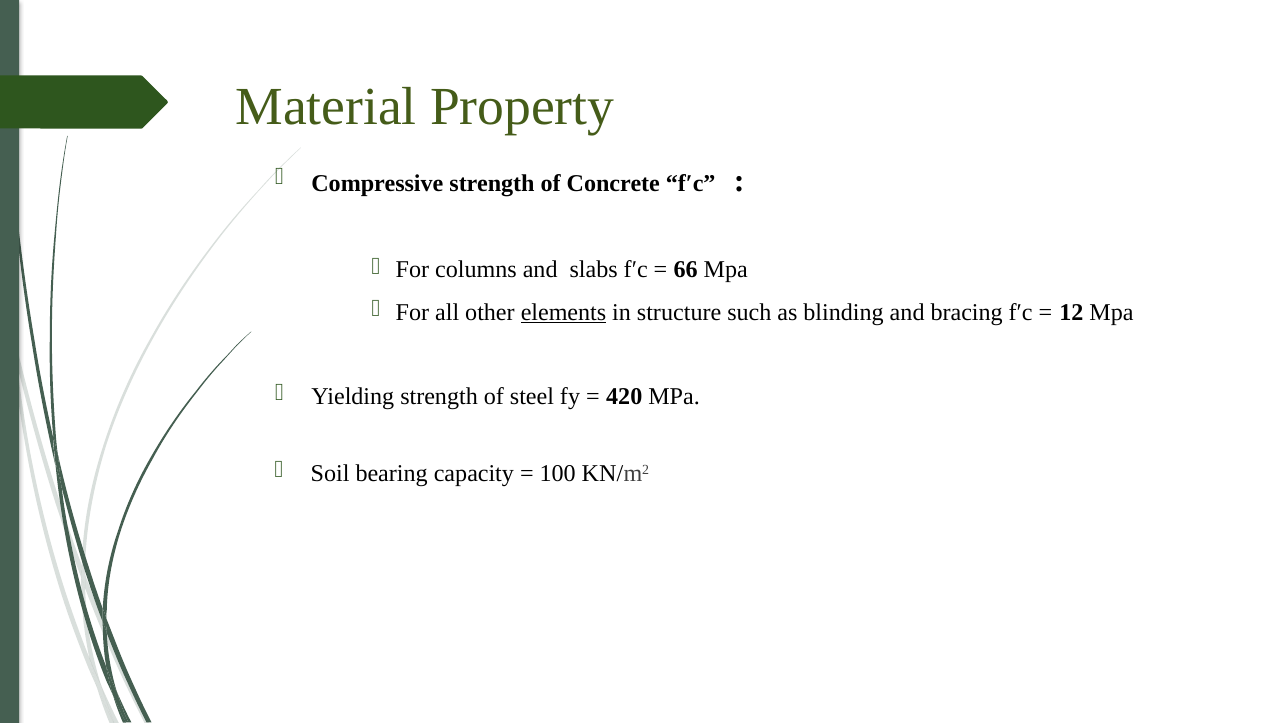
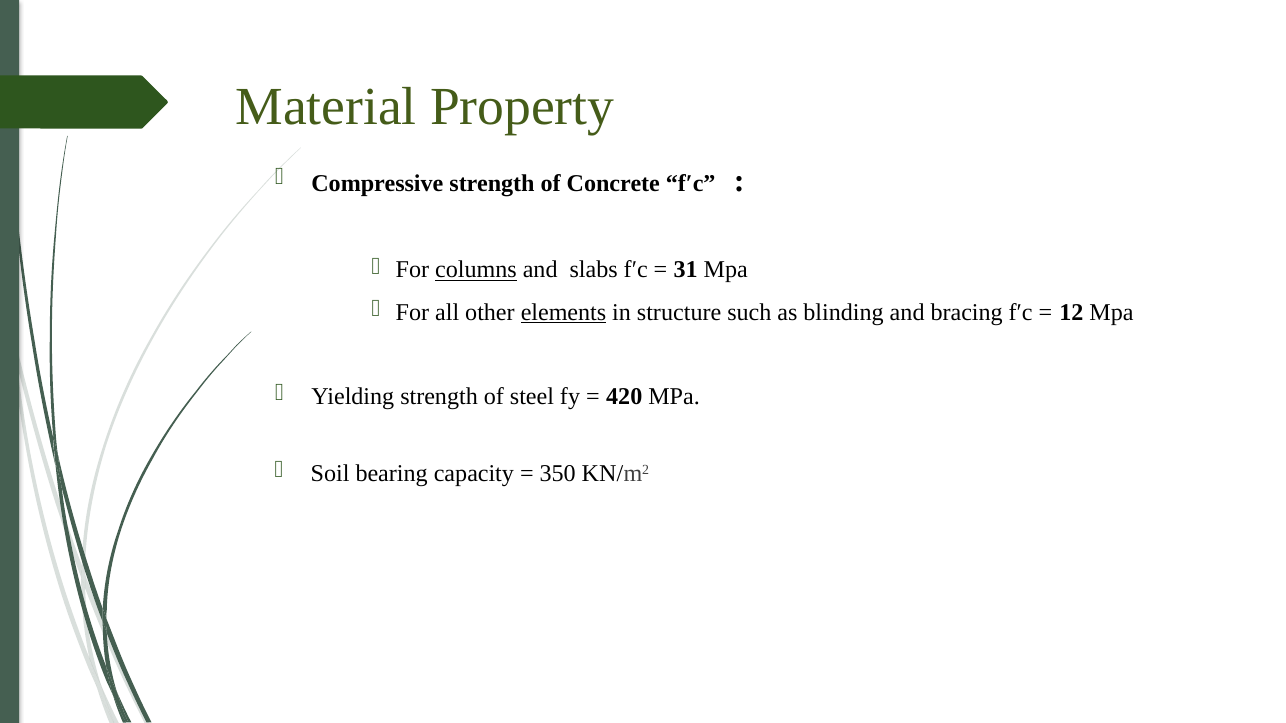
columns underline: none -> present (476, 270)
66: 66 -> 31 (686, 270)
100: 100 -> 350 (558, 474)
